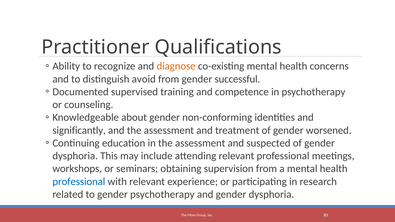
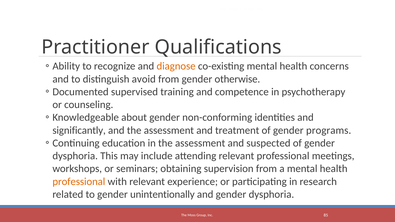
successful: successful -> otherwise (237, 79)
worsened: worsened -> programs (329, 130)
professional colour: blue -> orange (79, 182)
gender psychotherapy: psychotherapy -> unintentionally (162, 195)
